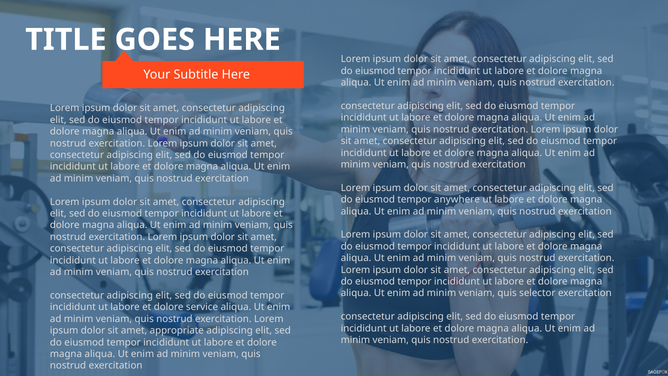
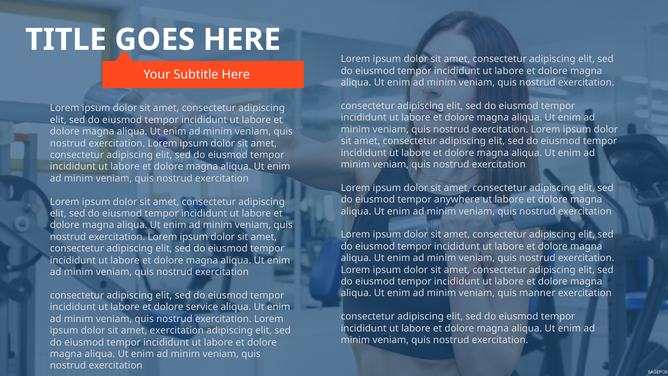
selector: selector -> manner (537, 293)
amet appropriate: appropriate -> exercitation (177, 330)
